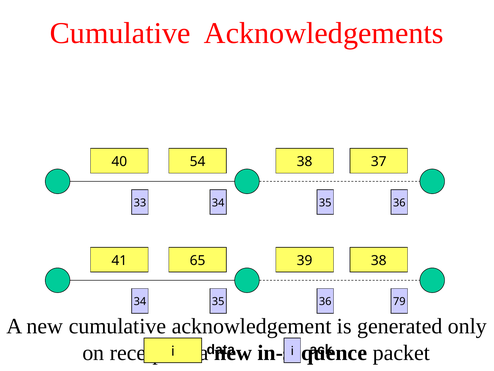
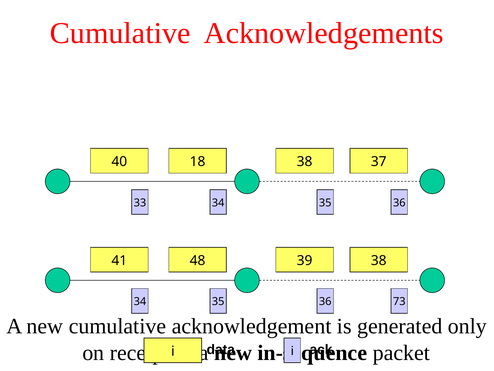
54: 54 -> 18 (198, 161)
65: 65 -> 48 (198, 260)
79: 79 -> 73 (399, 301)
